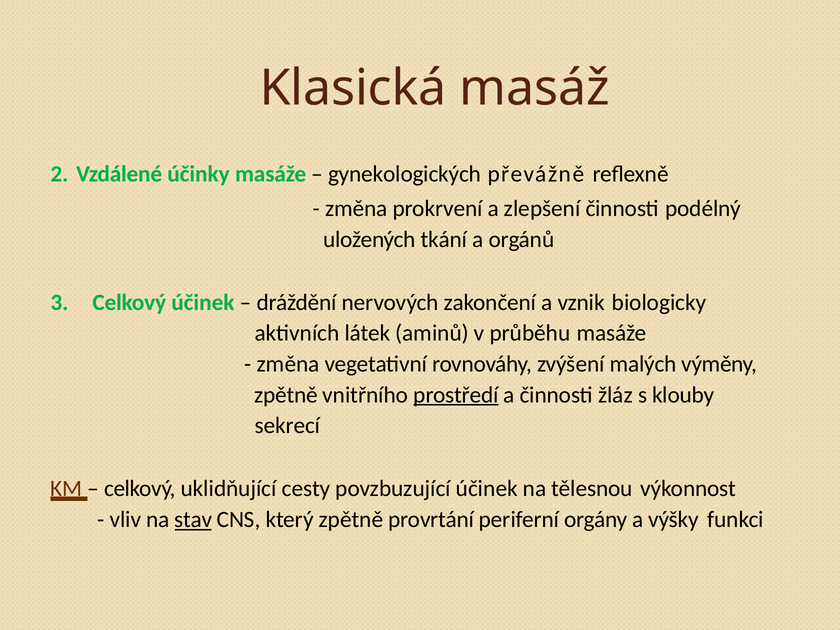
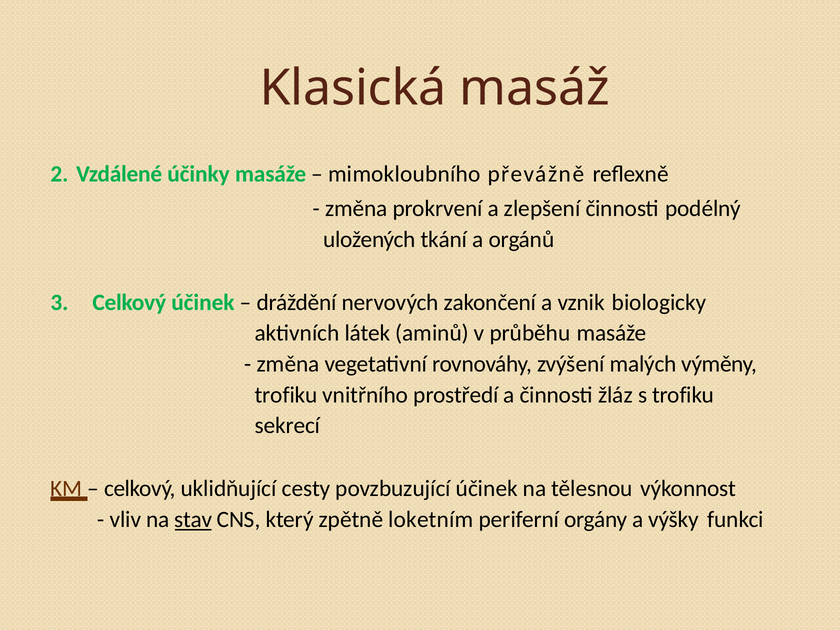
gynekologických: gynekologických -> mimokloubního (404, 174)
zpětně: zpětně -> trofiku (286, 395)
prostředí underline: present -> none (456, 395)
s klouby: klouby -> trofiku (683, 395)
provrtání: provrtání -> loketním (431, 520)
